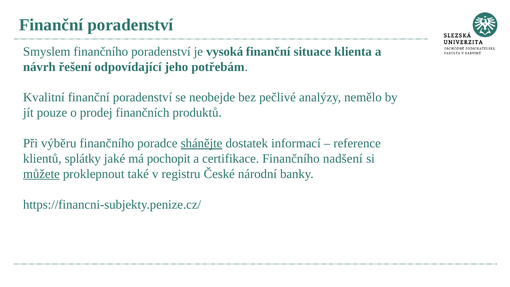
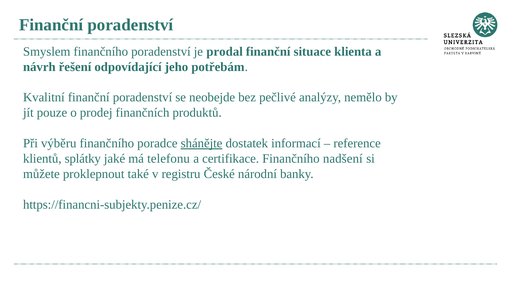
vysoká: vysoká -> prodal (225, 51)
pochopit: pochopit -> telefonu (169, 159)
můžete underline: present -> none (41, 174)
